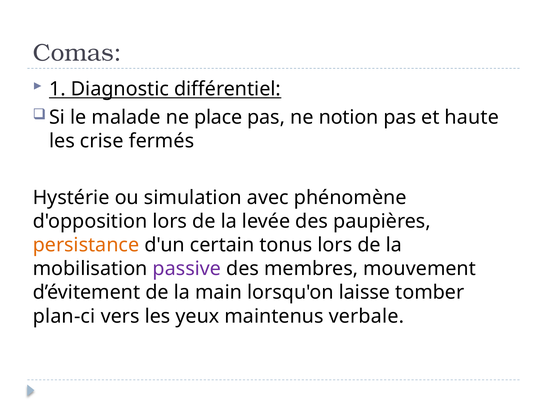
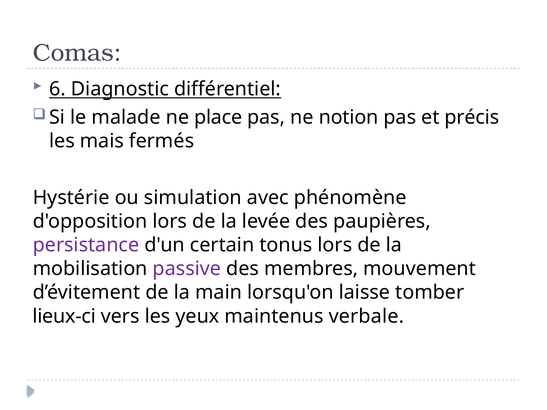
1: 1 -> 6 (57, 89)
haute: haute -> précis (472, 117)
crise: crise -> mais (102, 141)
persistance colour: orange -> purple (86, 245)
plan-ci: plan-ci -> lieux-ci (64, 316)
